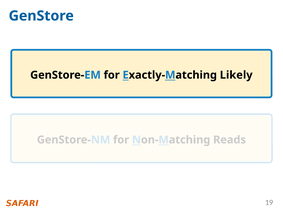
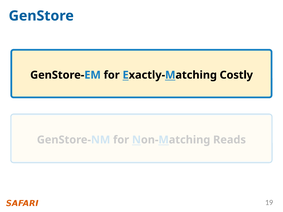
Likely: Likely -> Costly (236, 75)
